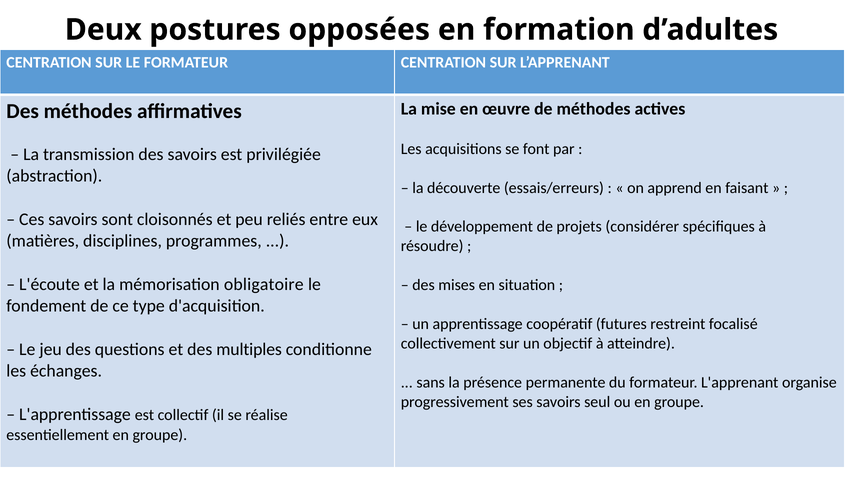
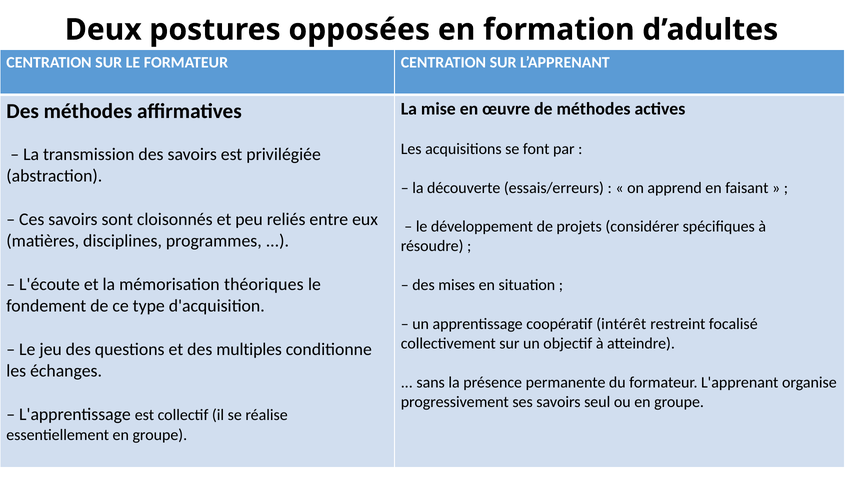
obligatoire: obligatoire -> théoriques (264, 284)
futures: futures -> intérêt (621, 324)
